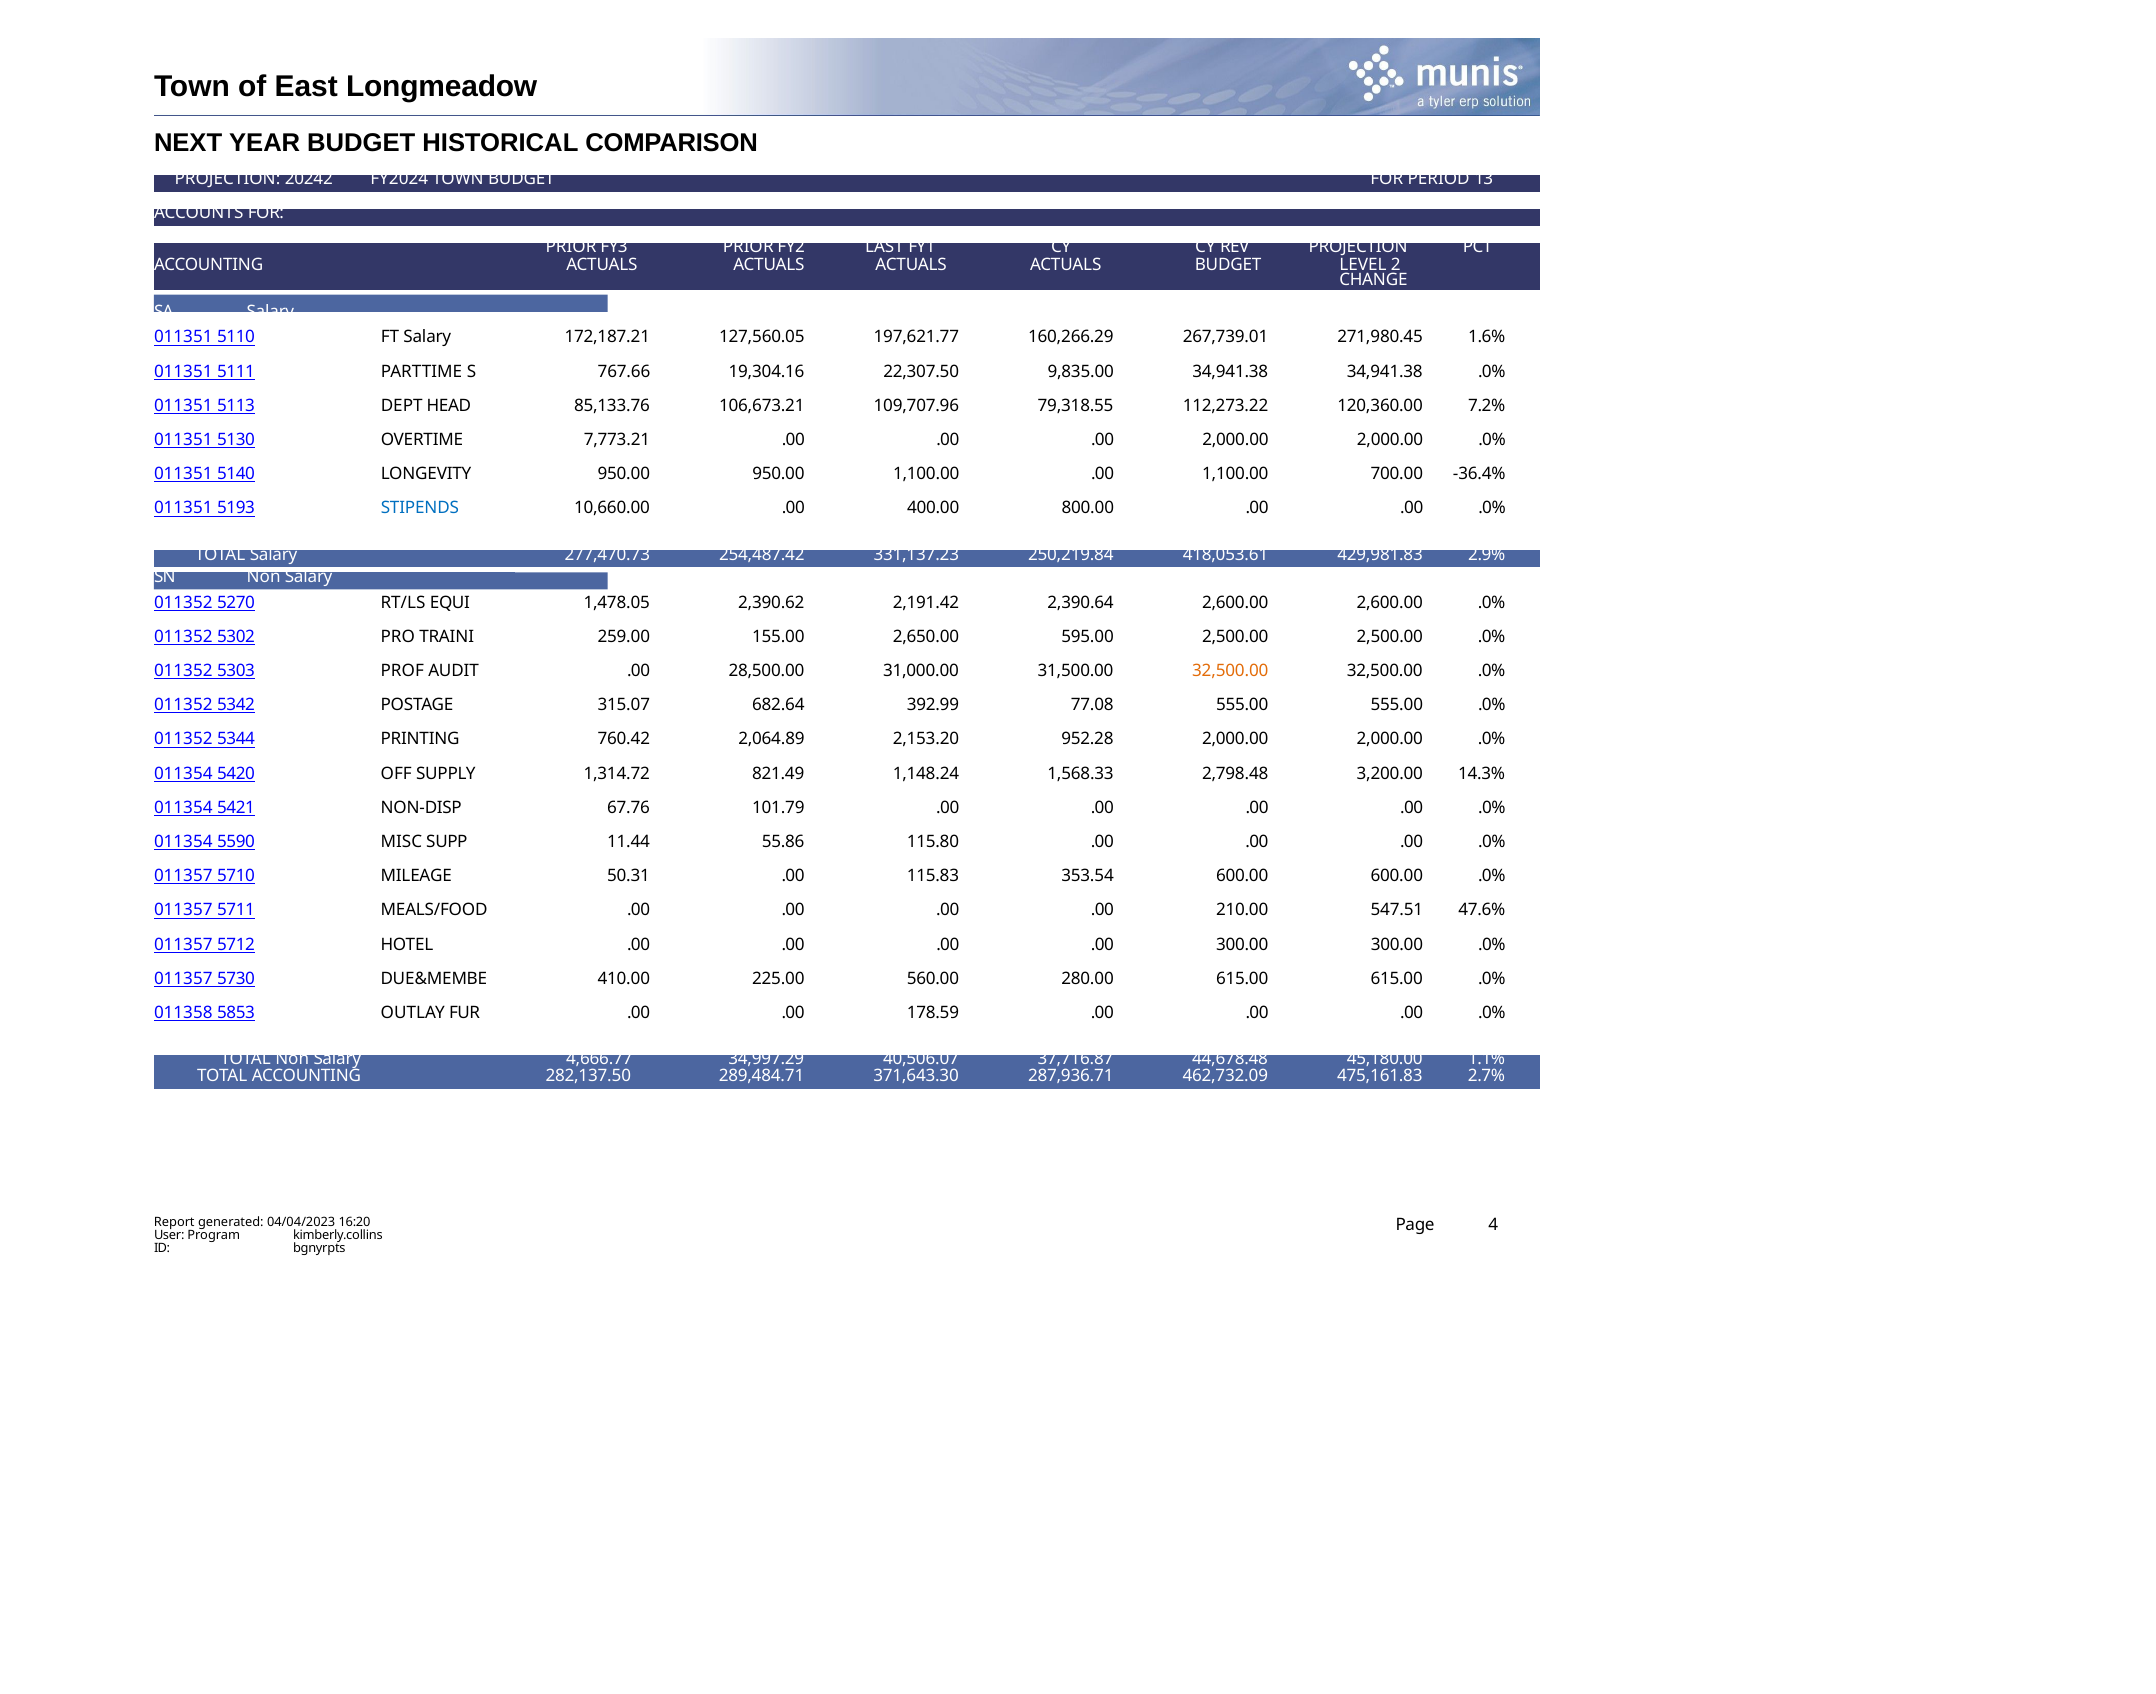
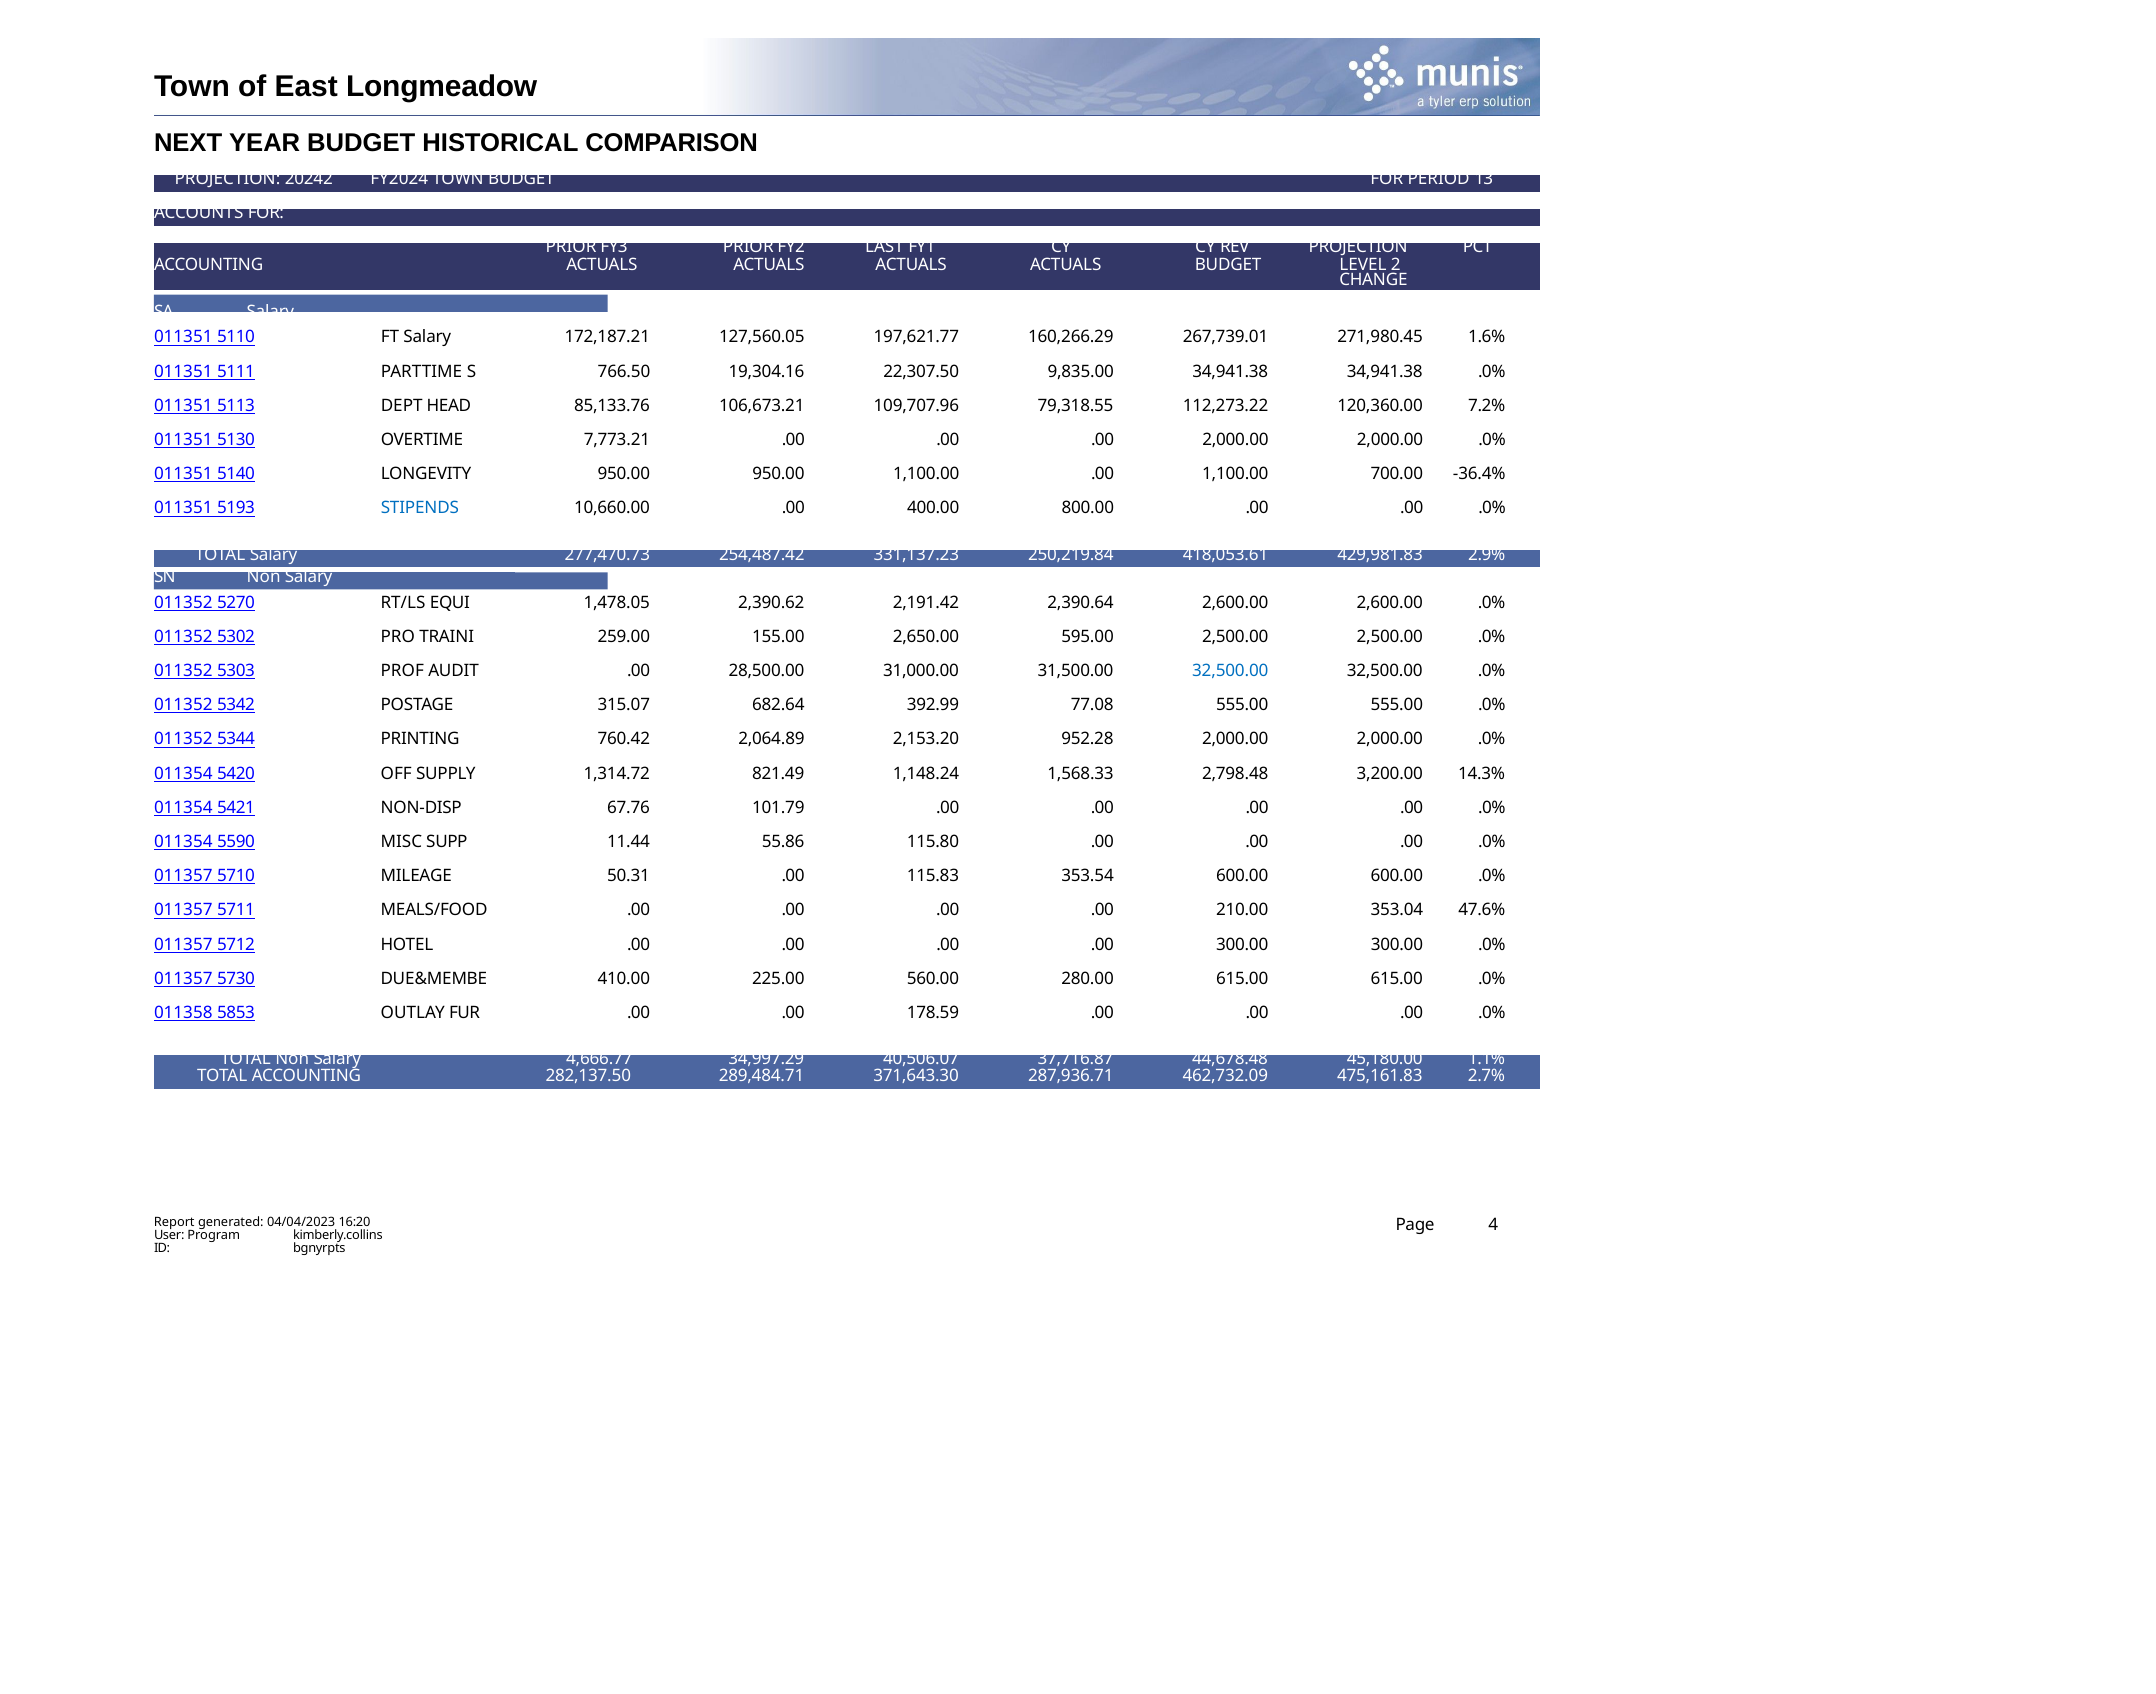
767.66: 767.66 -> 766.50 (624, 371)
32,500.00 colour: orange -> blue (1230, 671)
547.51: 547.51 -> 353.04 (1397, 910)
